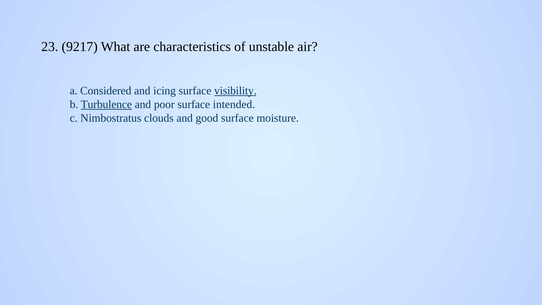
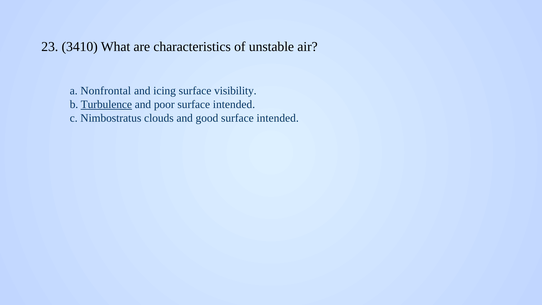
9217: 9217 -> 3410 (80, 47)
Considered: Considered -> Nonfrontal (106, 91)
visibility underline: present -> none (235, 91)
good surface moisture: moisture -> intended (278, 118)
